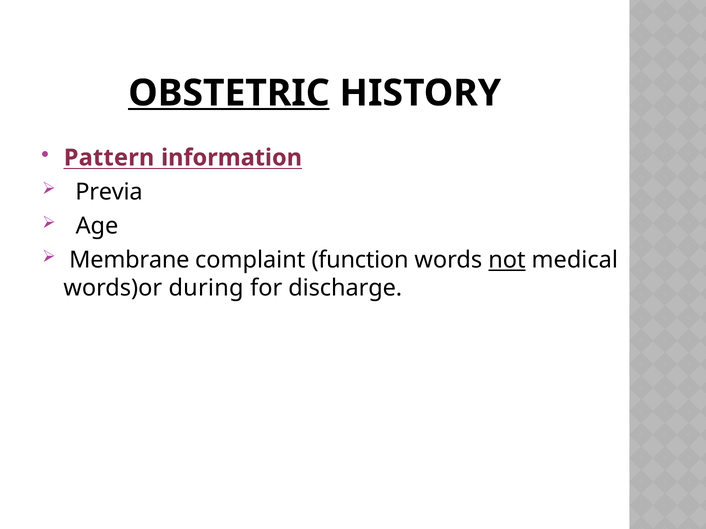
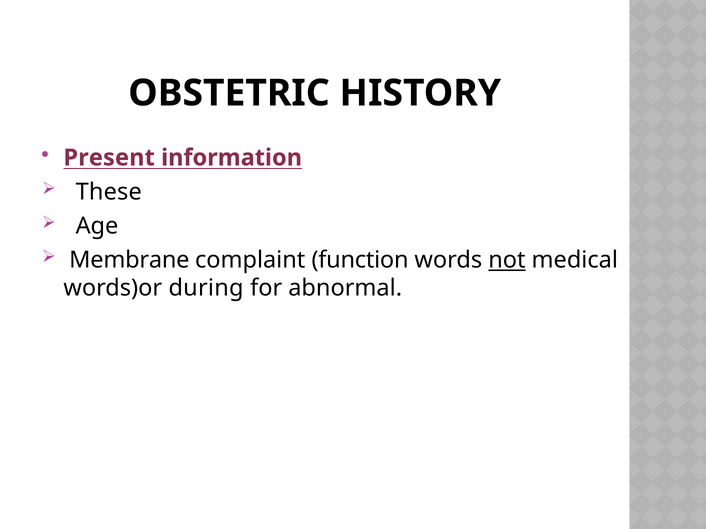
OBSTETRIC underline: present -> none (229, 93)
Pattern: Pattern -> Present (109, 158)
Previa: Previa -> These (109, 192)
discharge: discharge -> abnormal (345, 288)
